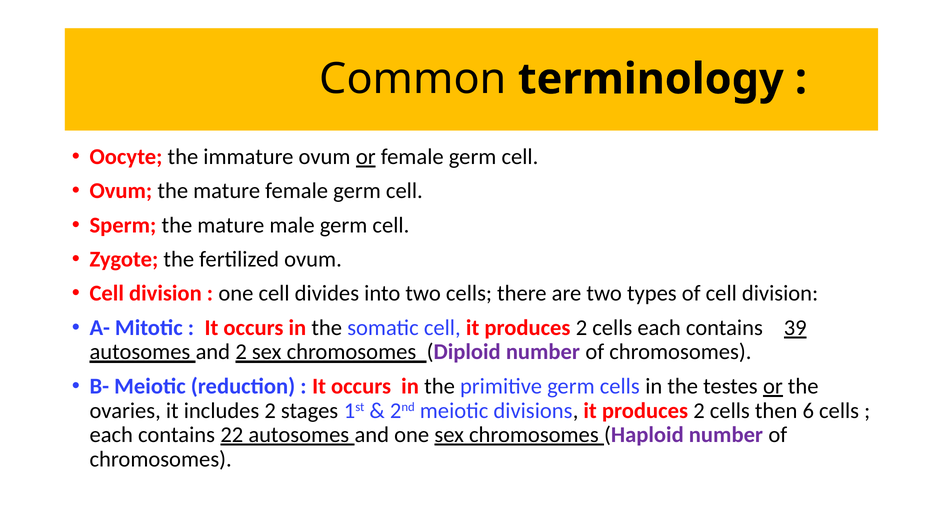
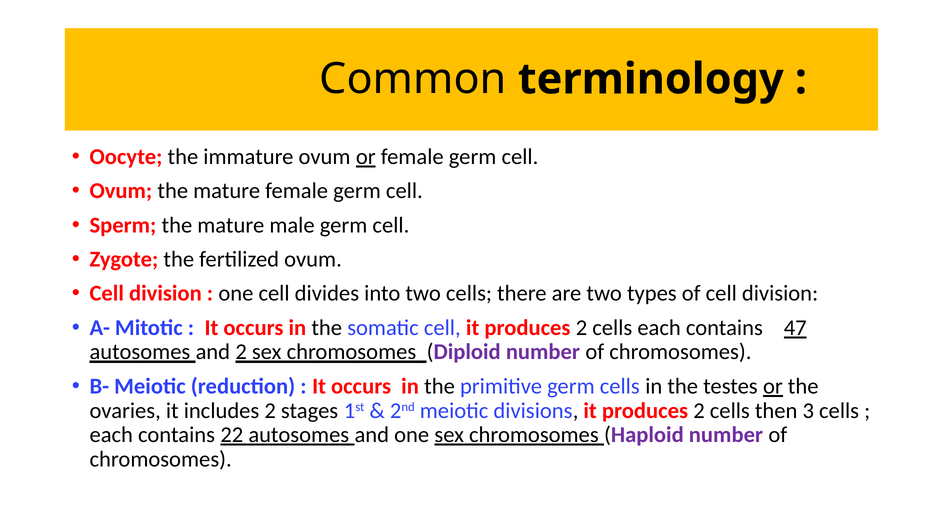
39: 39 -> 47 (795, 328)
6: 6 -> 3 (808, 411)
